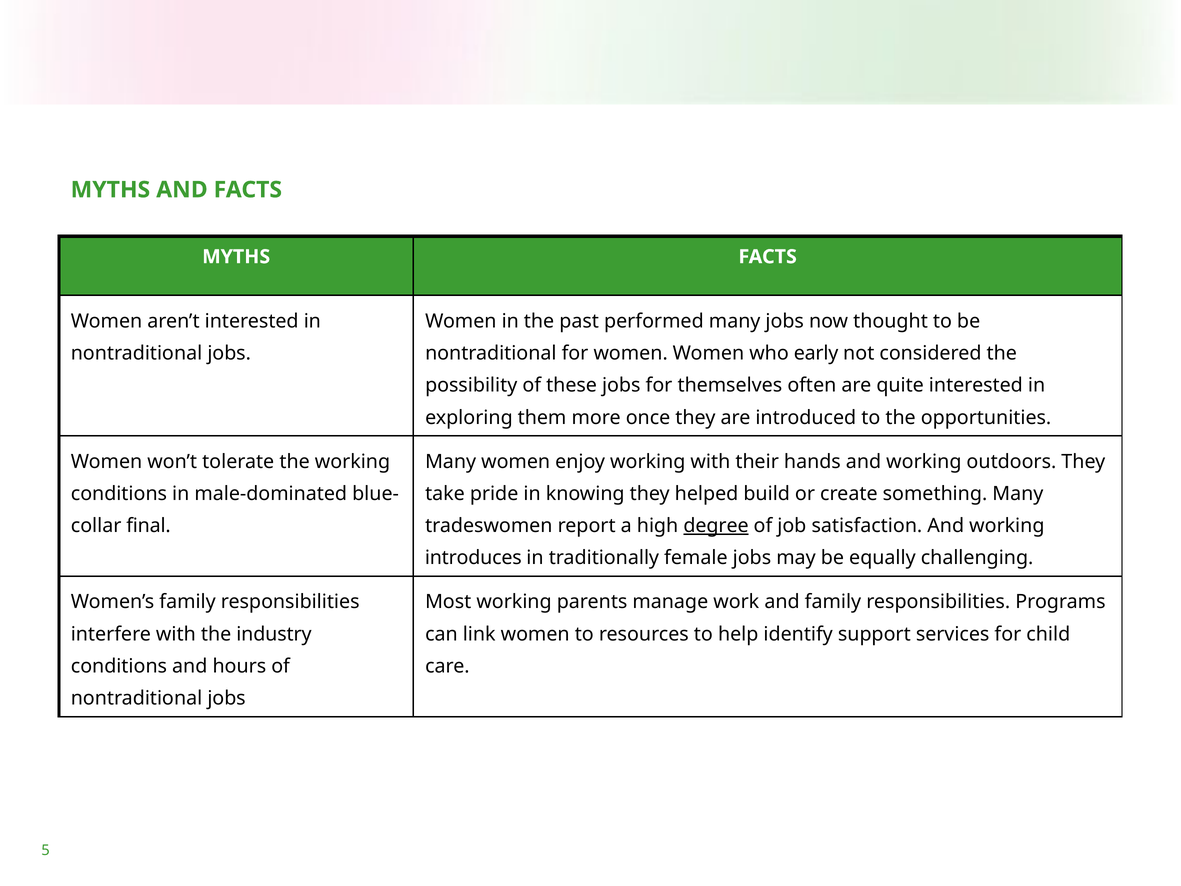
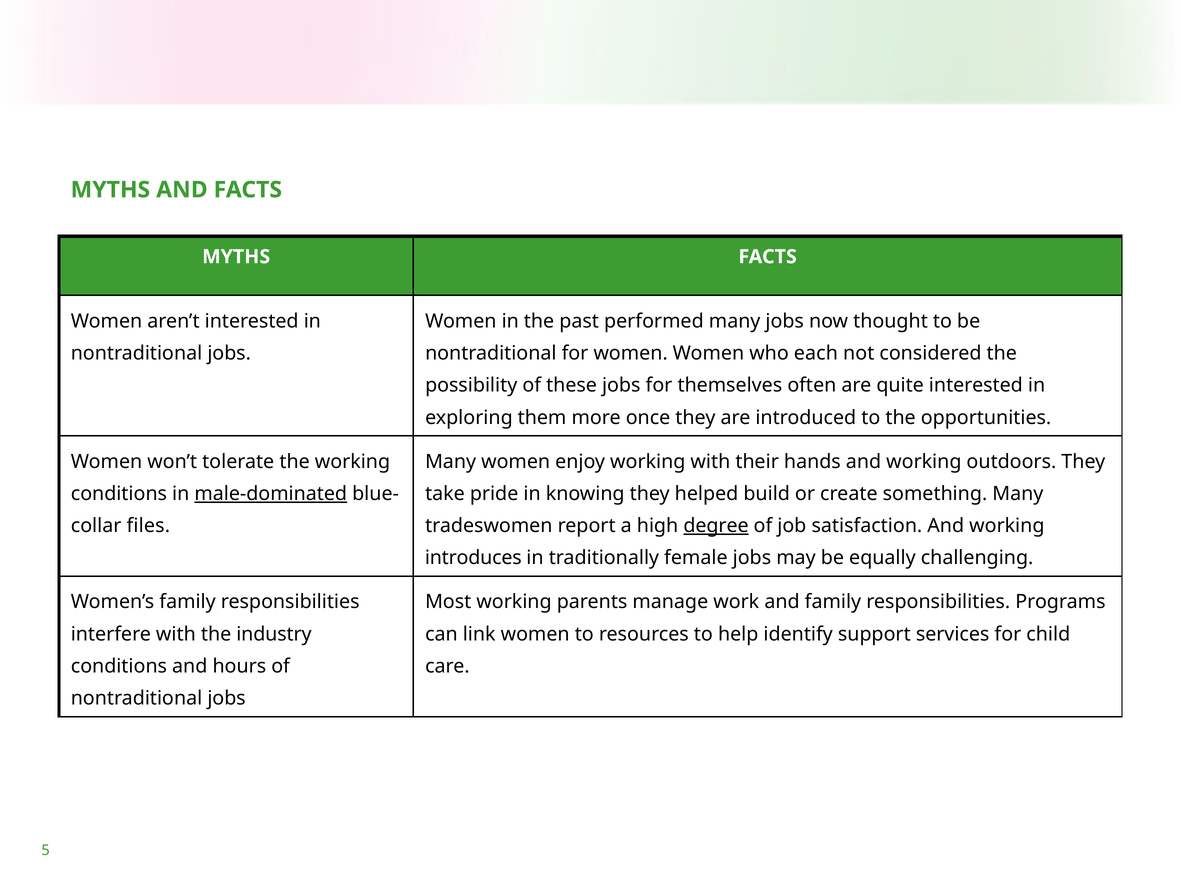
early: early -> each (816, 353)
male-dominated underline: none -> present (271, 494)
final: final -> files (148, 526)
